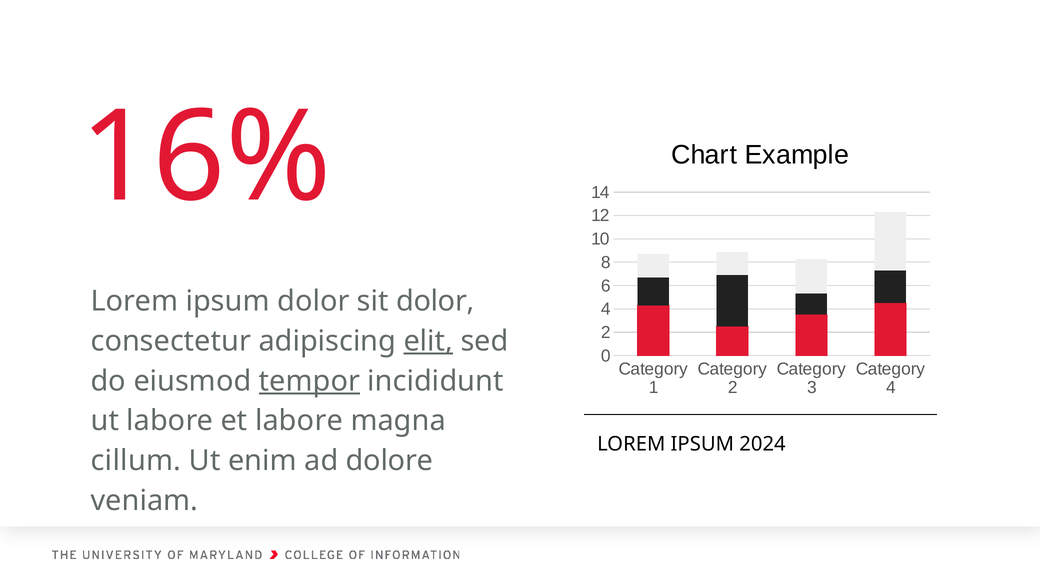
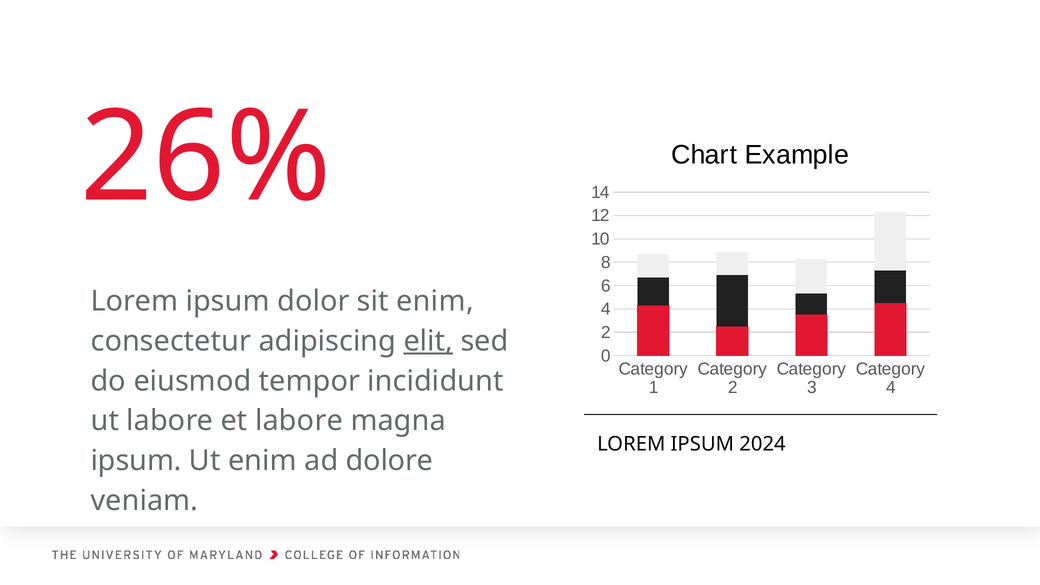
16%: 16% -> 26% (206, 158)
sit dolor: dolor -> enim (435, 301)
tempor underline: present -> none (309, 381)
cillum: cillum -> ipsum (136, 461)
